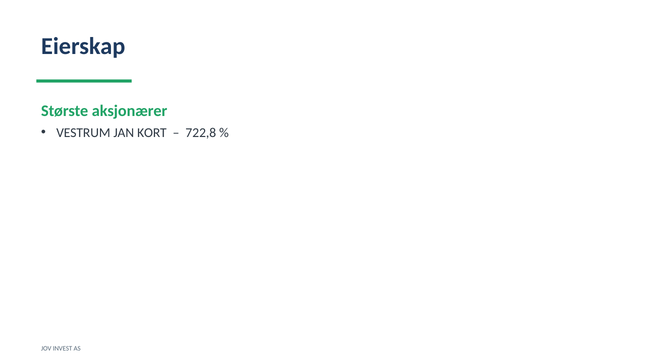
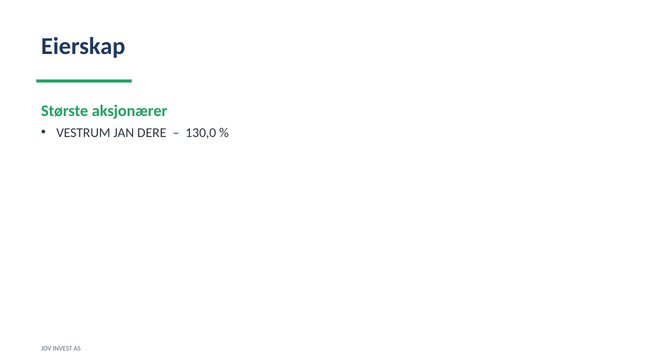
KORT: KORT -> DERE (152, 133)
722,8: 722,8 -> 130,0 (201, 133)
